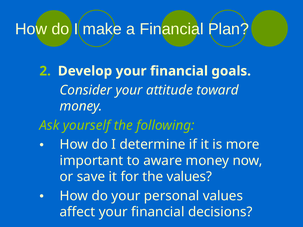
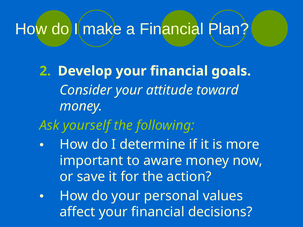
the values: values -> action (189, 177)
